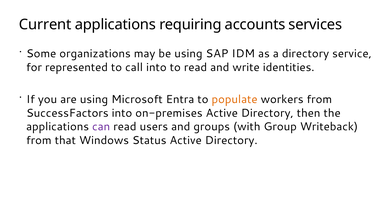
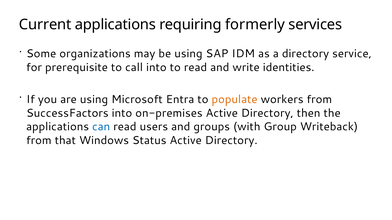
accounts: accounts -> formerly (255, 25)
represented: represented -> prerequisite (76, 68)
can colour: purple -> blue (101, 127)
